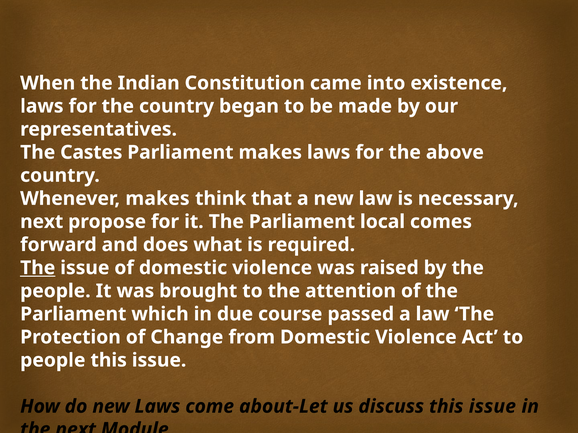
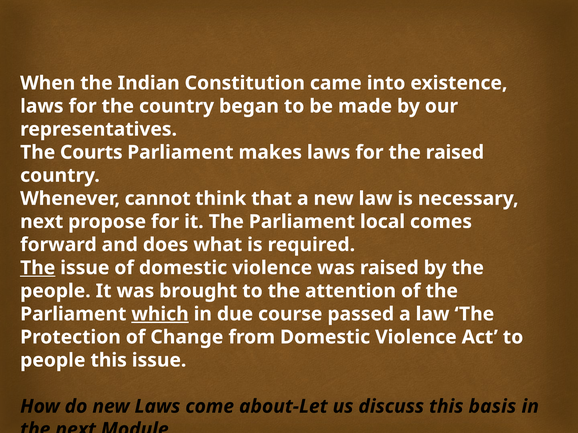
Castes: Castes -> Courts (91, 153)
the above: above -> raised (455, 153)
Whenever makes: makes -> cannot (158, 199)
which underline: none -> present (160, 314)
discuss this issue: issue -> basis (492, 407)
